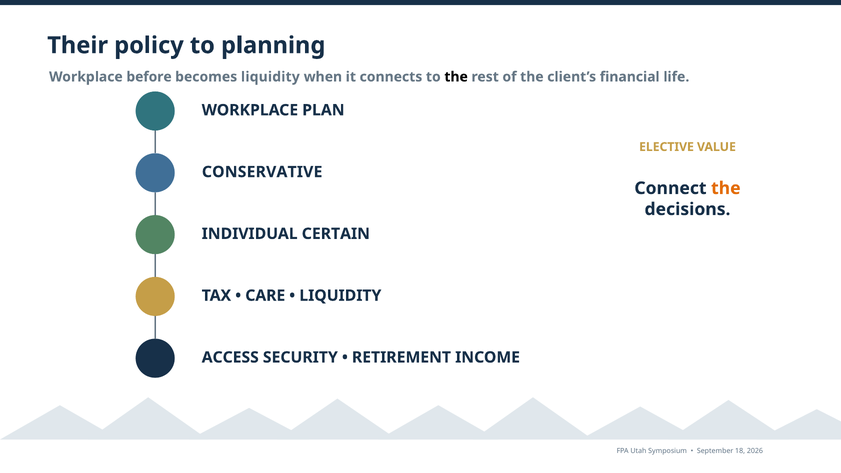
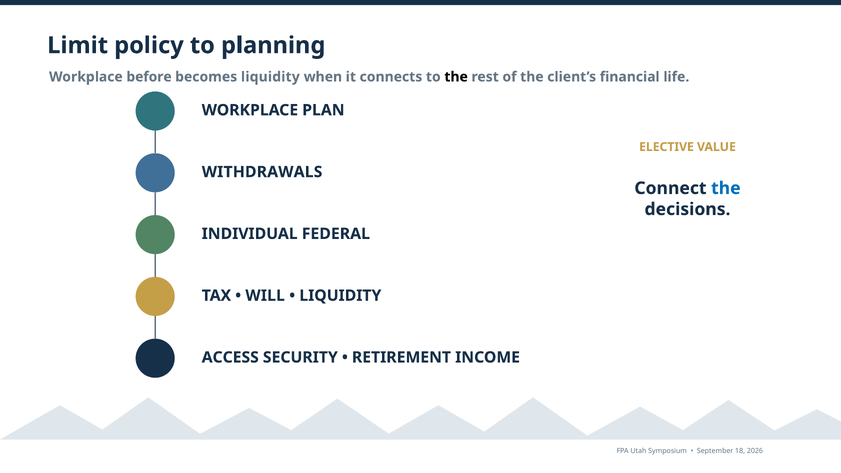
Their: Their -> Limit (78, 45)
CONSERVATIVE: CONSERVATIVE -> WITHDRAWALS (262, 172)
the colour: orange -> blue (726, 188)
CERTAIN: CERTAIN -> FEDERAL (336, 234)
CARE: CARE -> WILL (265, 296)
